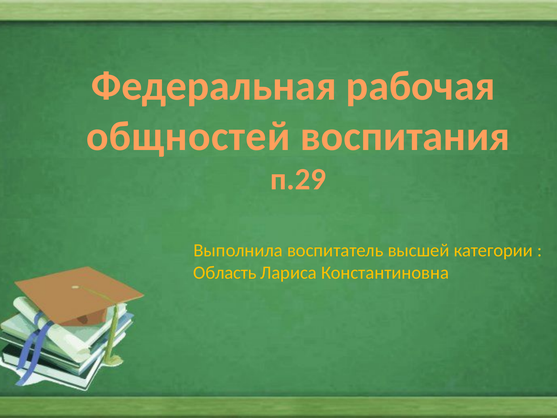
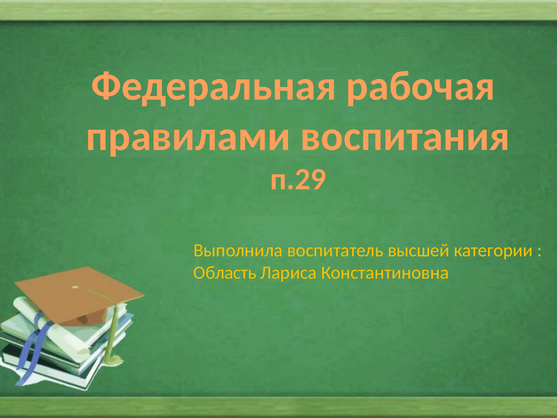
общностей: общностей -> правилами (188, 136)
